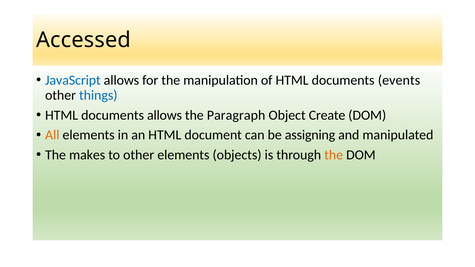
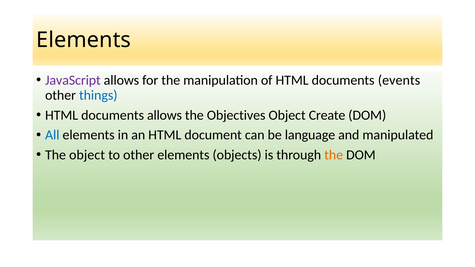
Accessed: Accessed -> Elements (84, 40)
JavaScript colour: blue -> purple (73, 80)
Paragraph: Paragraph -> Objectives (236, 115)
All colour: orange -> blue (52, 135)
assigning: assigning -> language (310, 135)
The makes: makes -> object (87, 155)
